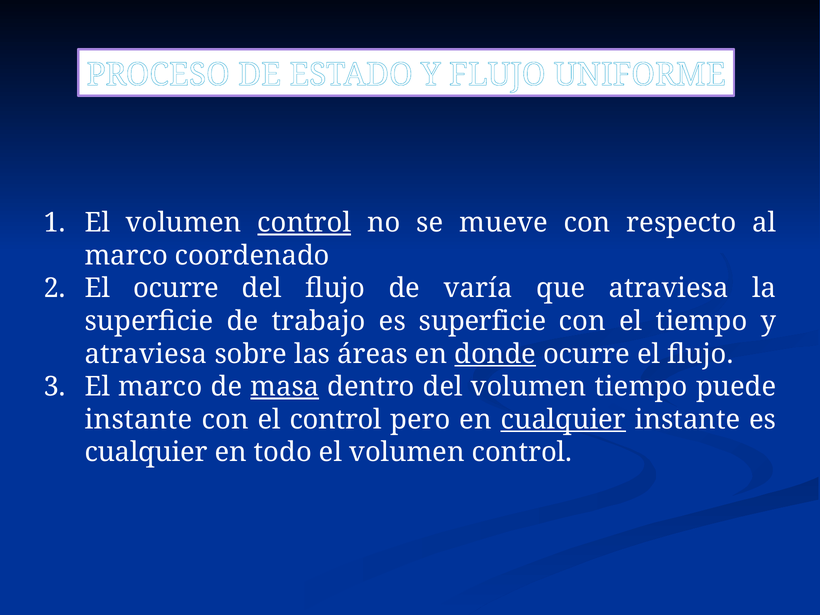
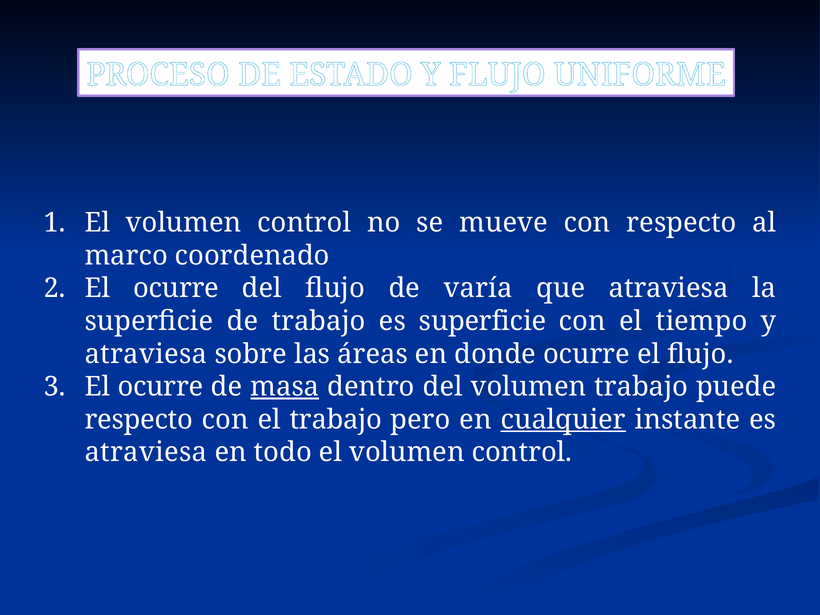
control underline: present -> none (304, 223)
donde underline: present -> none (495, 354)
marco: marco -> ocurre (160, 387)
volumen tiempo: tiempo -> trabajo (641, 387)
instante: instante -> respecto (139, 420)
el control: control -> trabajo (336, 420)
cualquier: cualquier -> atraviesa (146, 452)
